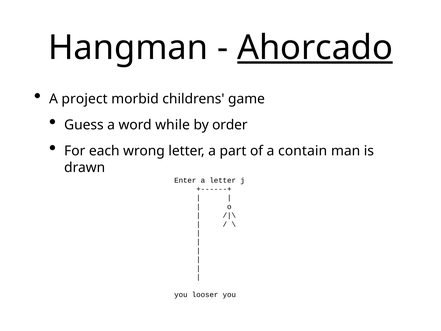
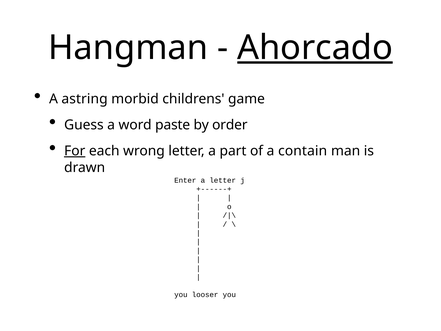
project: project -> astring (85, 99)
while: while -> paste (173, 125)
For underline: none -> present (75, 151)
